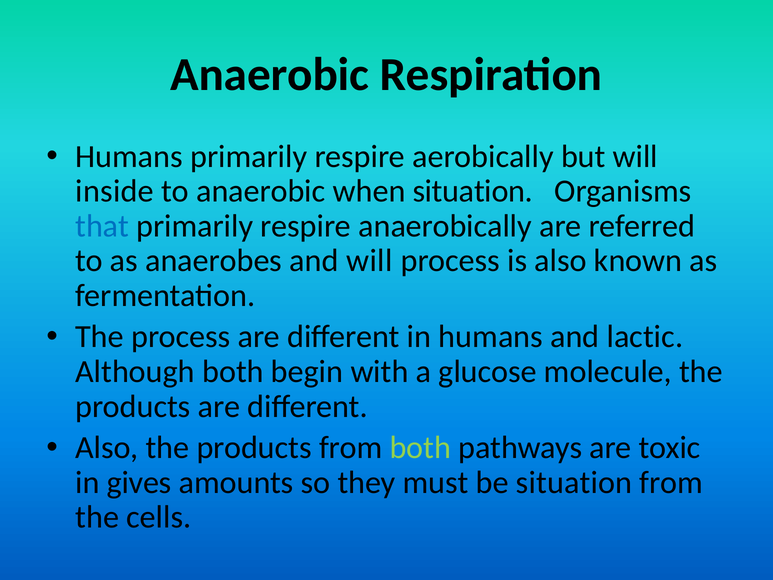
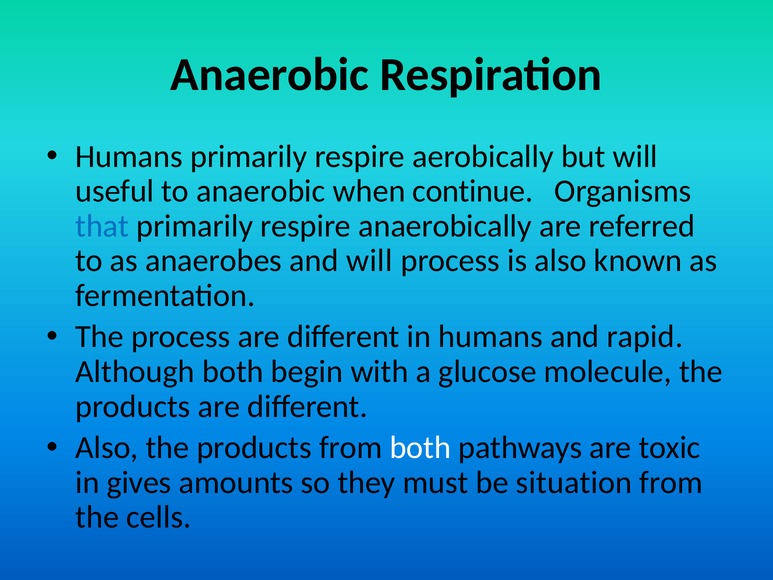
inside: inside -> useful (115, 191)
when situation: situation -> continue (473, 191)
lactic: lactic -> rapid (645, 337)
both colour: light green -> white (420, 448)
